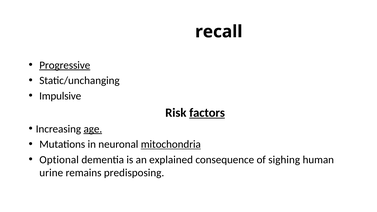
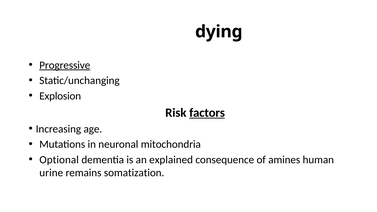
recall: recall -> dying (219, 32)
Impulsive: Impulsive -> Explosion (60, 96)
age underline: present -> none (93, 129)
mitochondria underline: present -> none (171, 144)
sighing: sighing -> amines (284, 160)
predisposing: predisposing -> somatization (134, 173)
